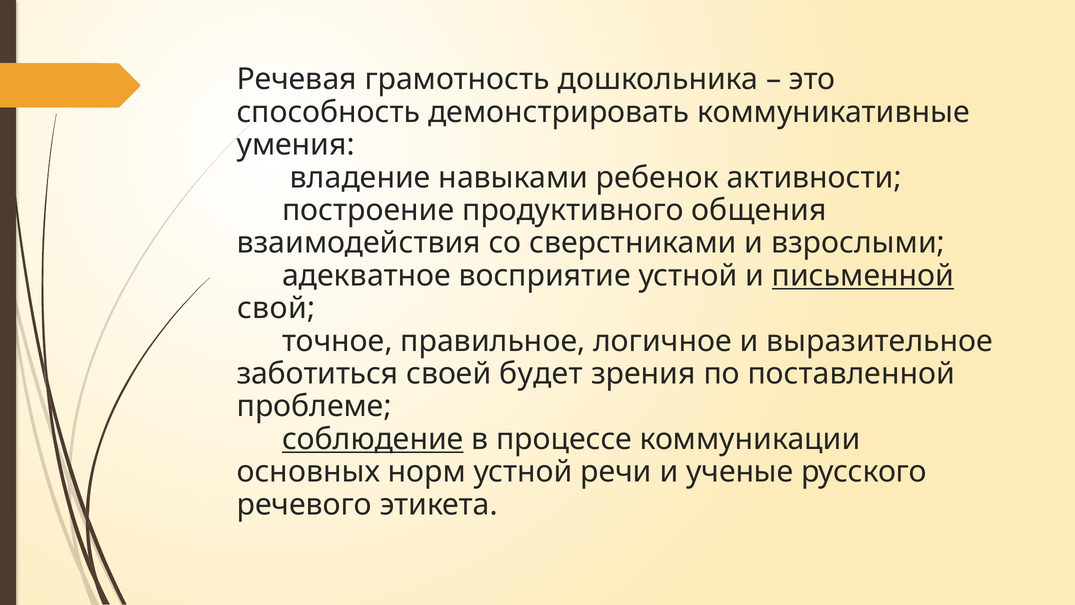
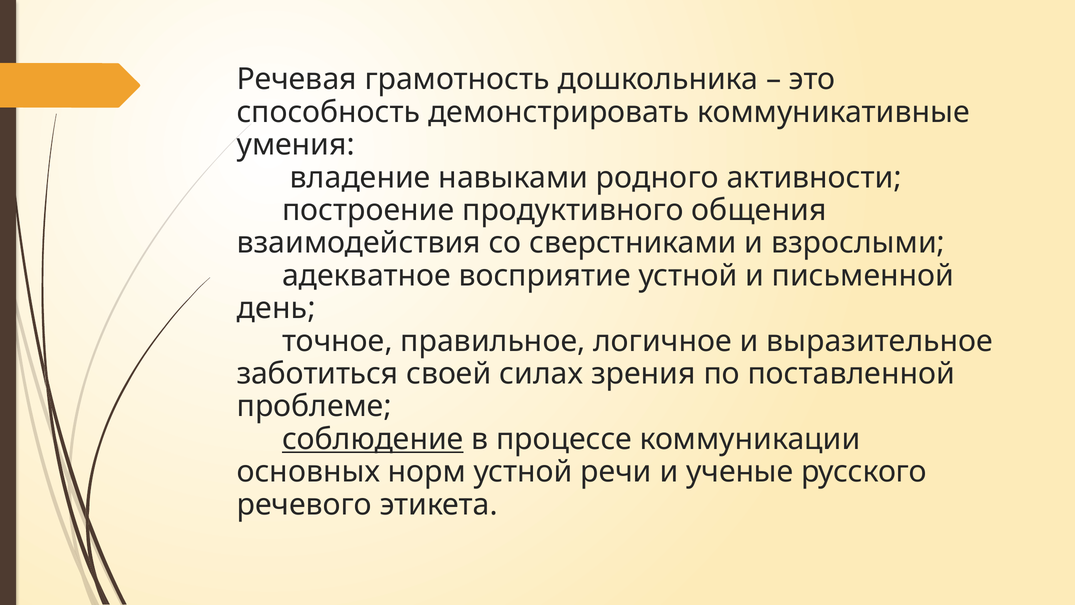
ребенок: ребенок -> родного (657, 177)
письменной underline: present -> none (863, 276)
свой: свой -> день (276, 308)
будет: будет -> силах (541, 374)
